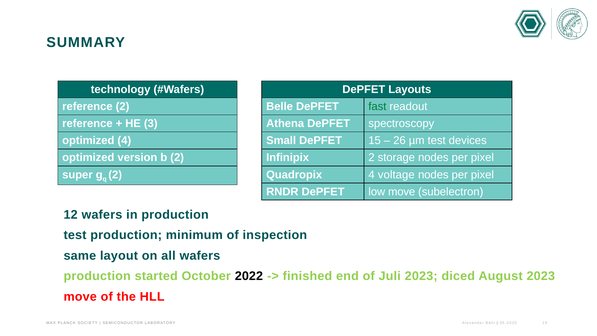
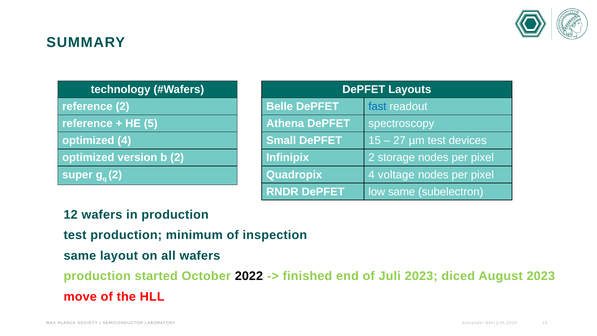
fast colour: green -> blue (377, 106)
3: 3 -> 5 (151, 123)
26: 26 -> 27 (399, 141)
low move: move -> same (402, 192)
